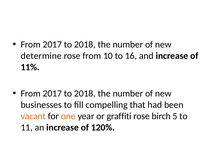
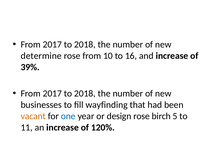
11%: 11% -> 39% (30, 67)
compelling: compelling -> wayfinding (107, 105)
one colour: orange -> blue (68, 116)
graffiti: graffiti -> design (119, 116)
